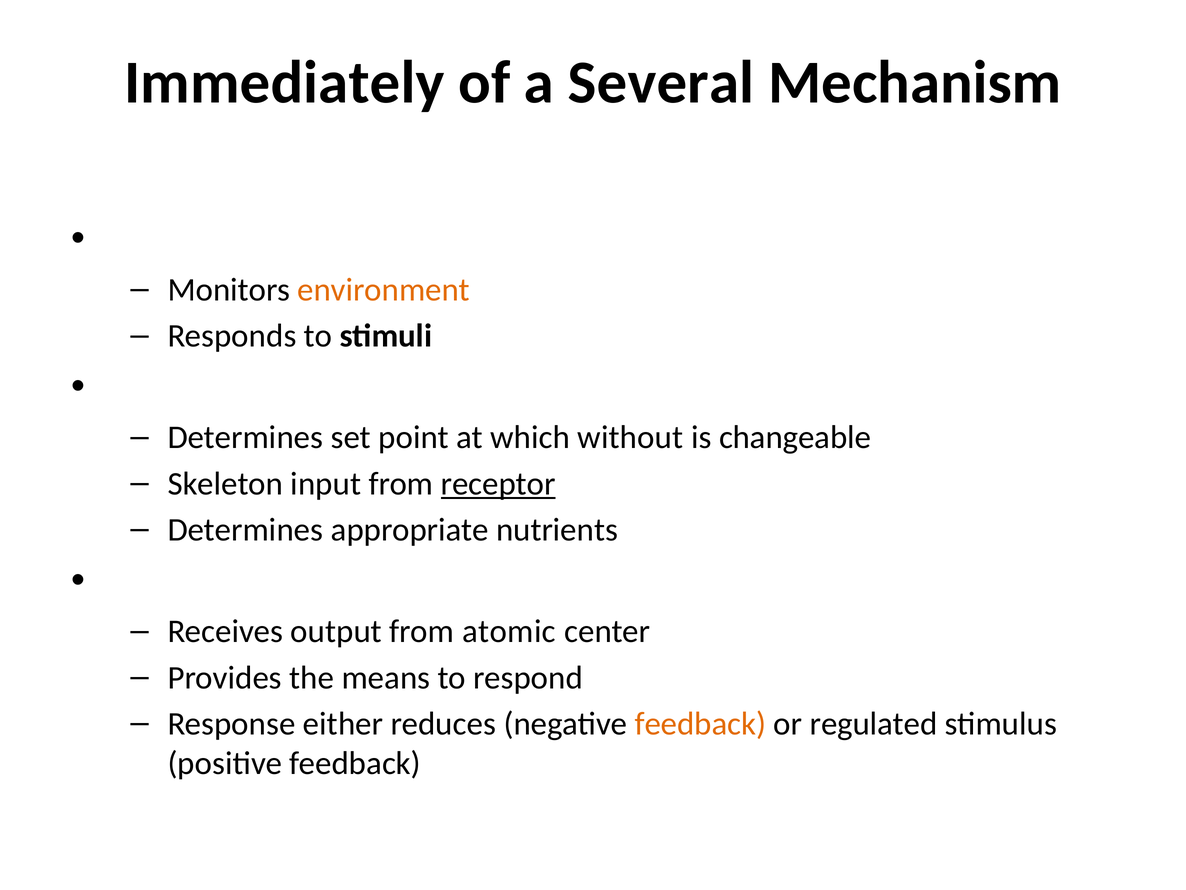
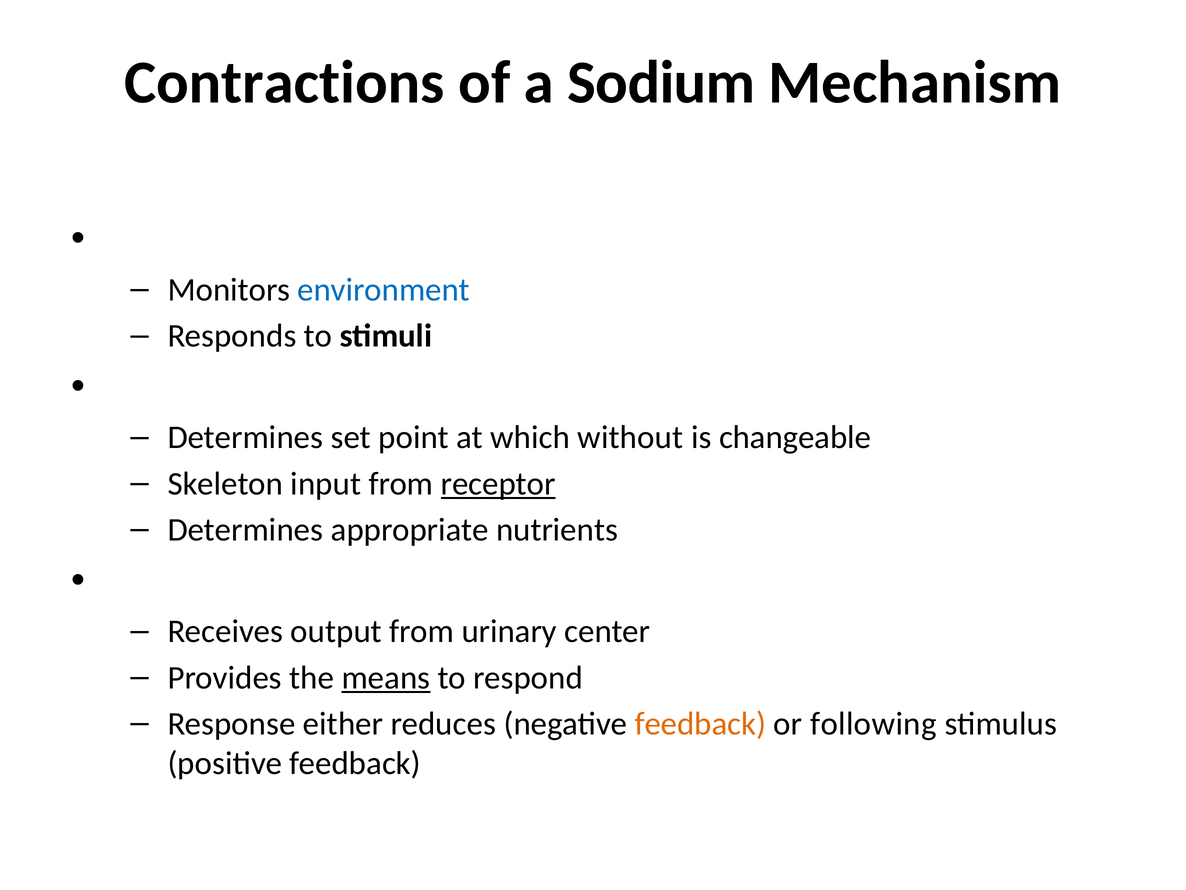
Immediately: Immediately -> Contractions (284, 82)
Several: Several -> Sodium (661, 82)
environment colour: orange -> blue (384, 290)
atomic: atomic -> urinary (509, 631)
means underline: none -> present (386, 677)
regulated: regulated -> following (873, 724)
